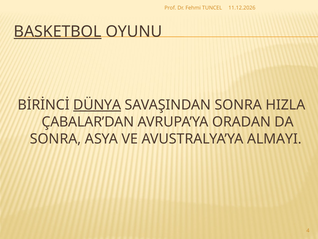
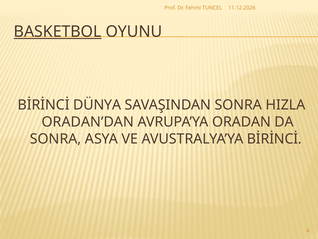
DÜNYA underline: present -> none (97, 105)
ÇABALAR’DAN: ÇABALAR’DAN -> ORADAN’DAN (88, 122)
AVUSTRALYA’YA ALMAYI: ALMAYI -> BİRİNCİ (274, 139)
